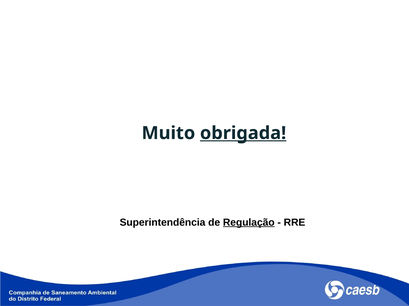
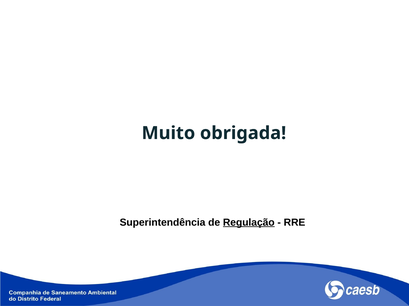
obrigada underline: present -> none (243, 133)
